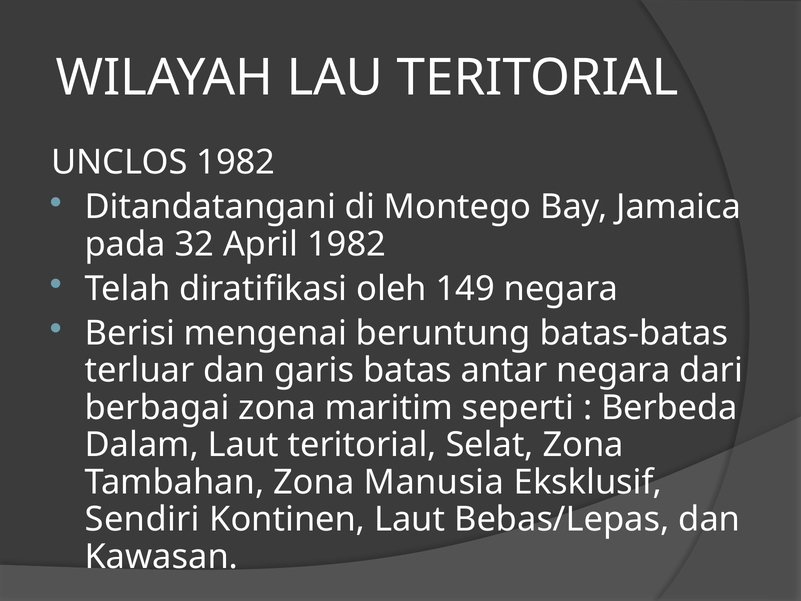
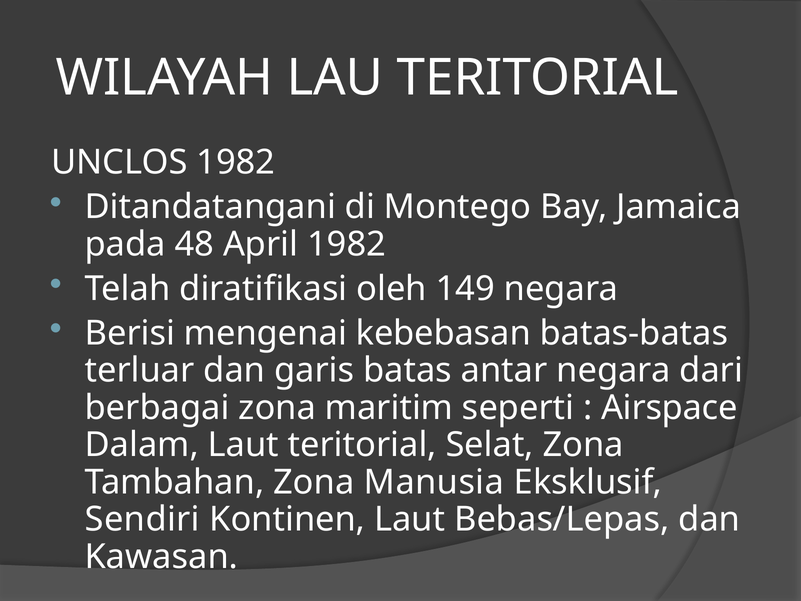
32: 32 -> 48 (194, 244)
beruntung: beruntung -> kebebasan (443, 333)
Berbeda: Berbeda -> Airspace (669, 408)
